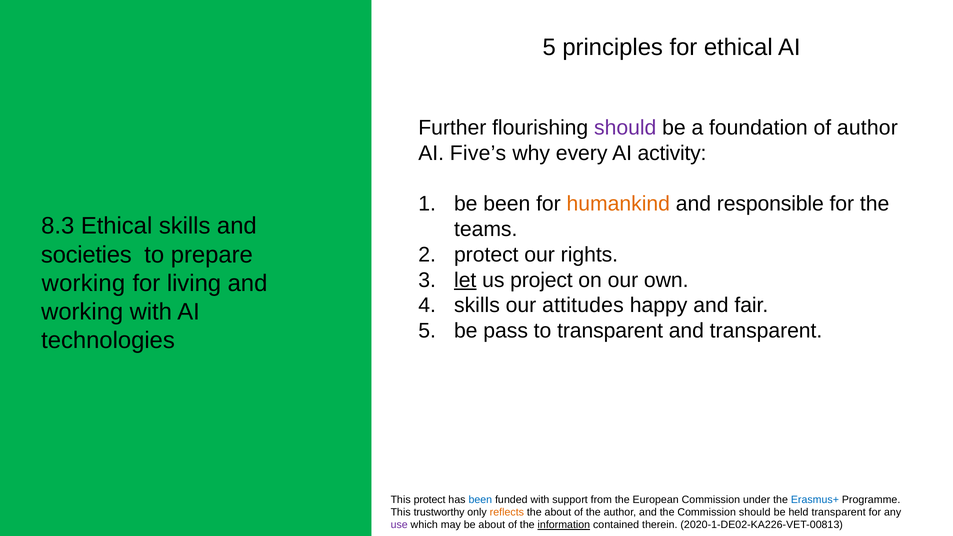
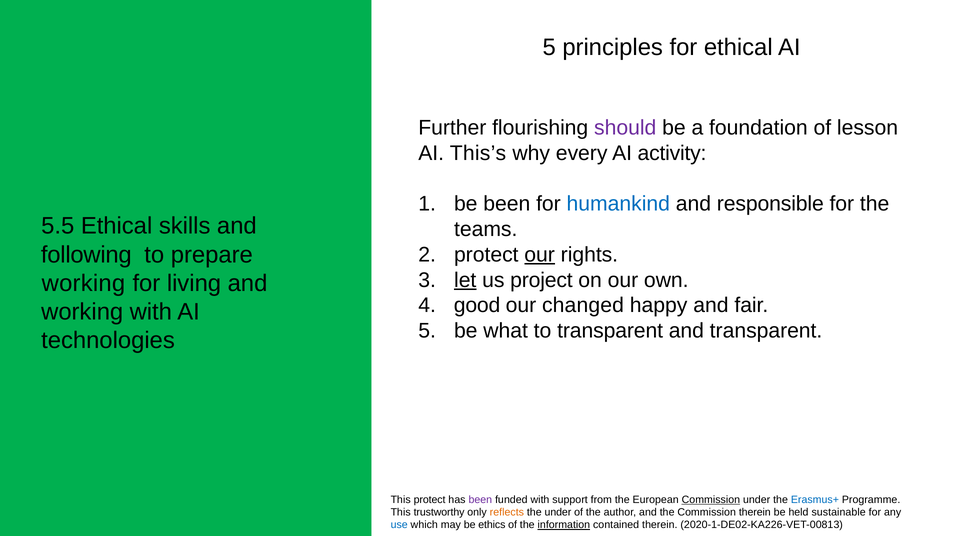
of author: author -> lesson (868, 128)
Five’s: Five’s -> This’s (478, 153)
humankind colour: orange -> blue (618, 204)
8.3: 8.3 -> 5.5 (58, 226)
societies: societies -> following (86, 255)
our underline: none -> present (540, 255)
skills: skills -> good (477, 306)
attitudes: attitudes -> changed (583, 306)
pass: pass -> what (506, 331)
been colour: blue -> purple (480, 500)
Commission underline: none -> present (711, 500)
the about: about -> under (558, 512)
Commission should: should -> therein (755, 512)
held transparent: transparent -> sustainable (839, 512)
use colour: purple -> blue (399, 525)
be about: about -> ethics (492, 525)
